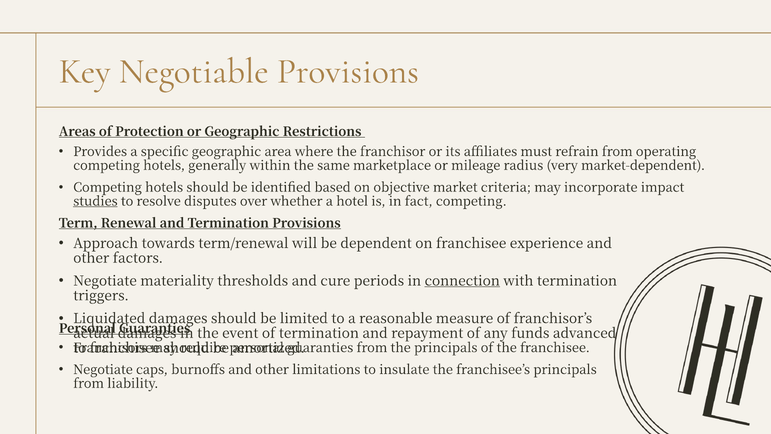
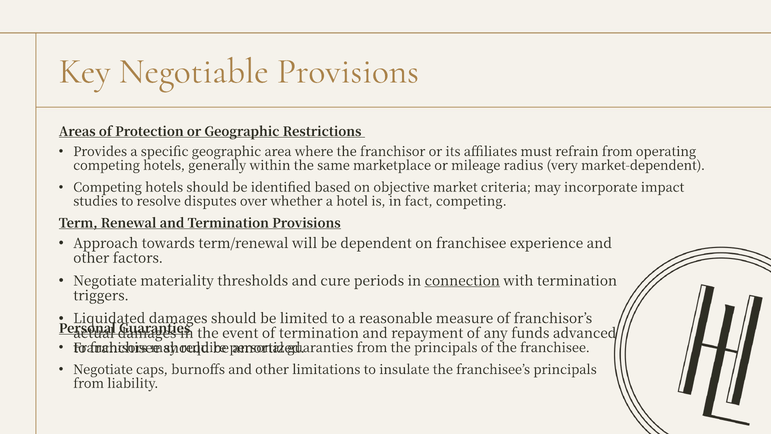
studies underline: present -> none (95, 201)
